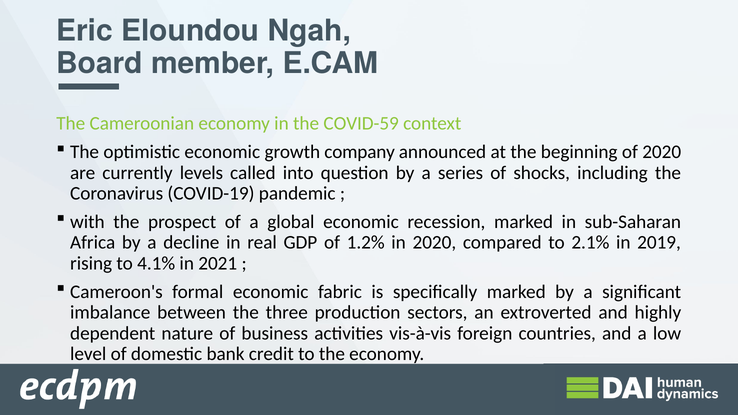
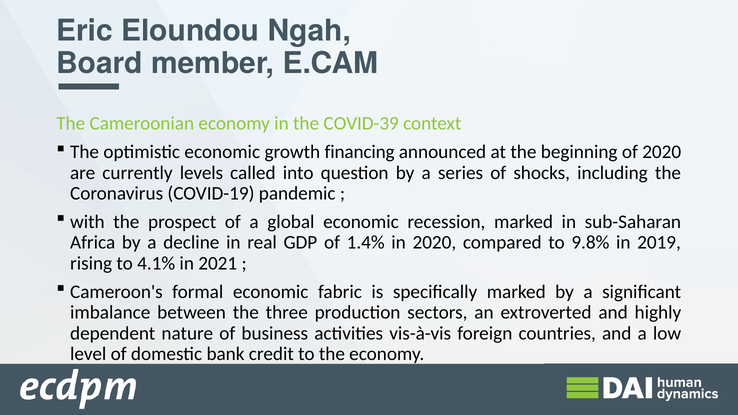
COVID-59: COVID-59 -> COVID-39 (361, 124)
company: company -> financing (360, 152)
1.2%: 1.2% -> 1.4% (366, 243)
2.1%: 2.1% -> 9.8% (590, 243)
